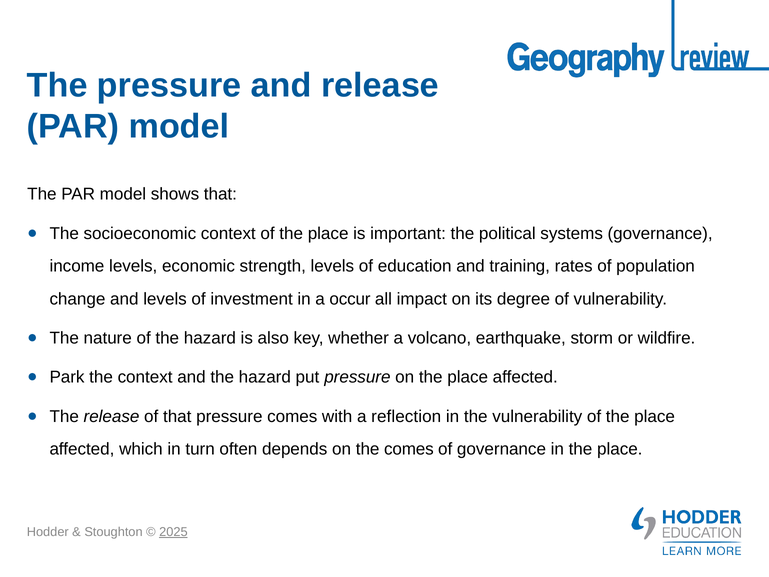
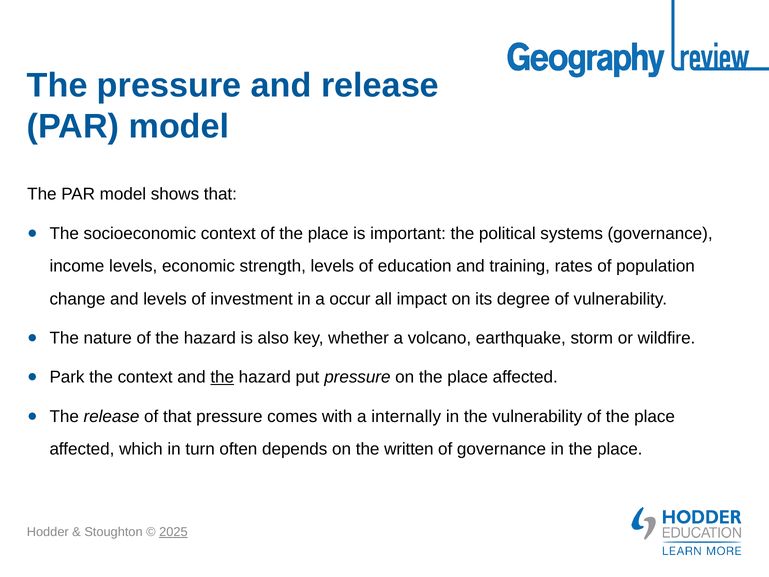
the underline: none -> present (222, 377)
reflection: reflection -> internally (406, 416)
the comes: comes -> written (409, 449)
